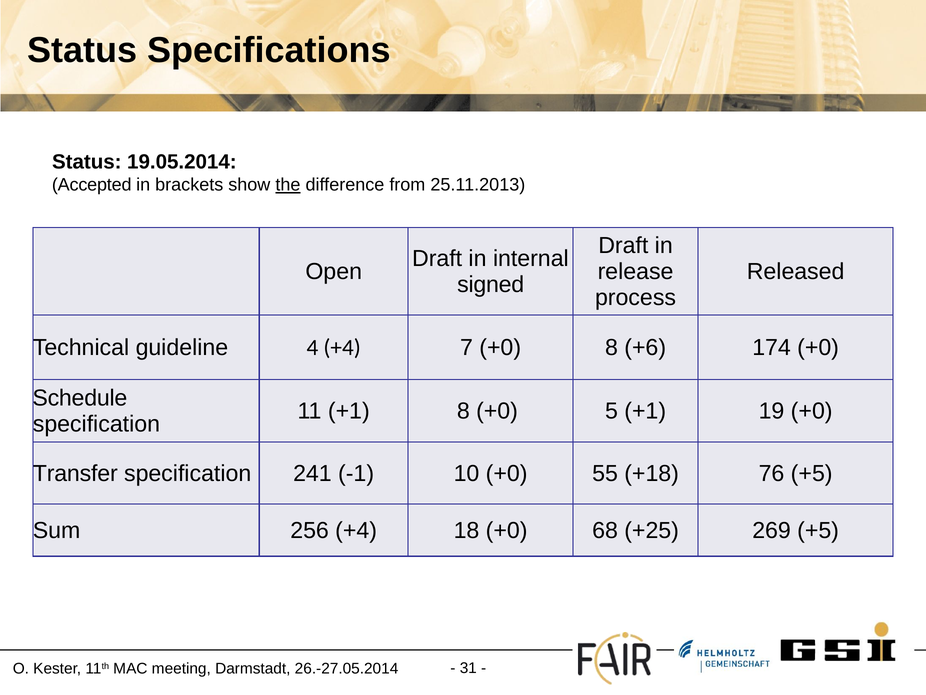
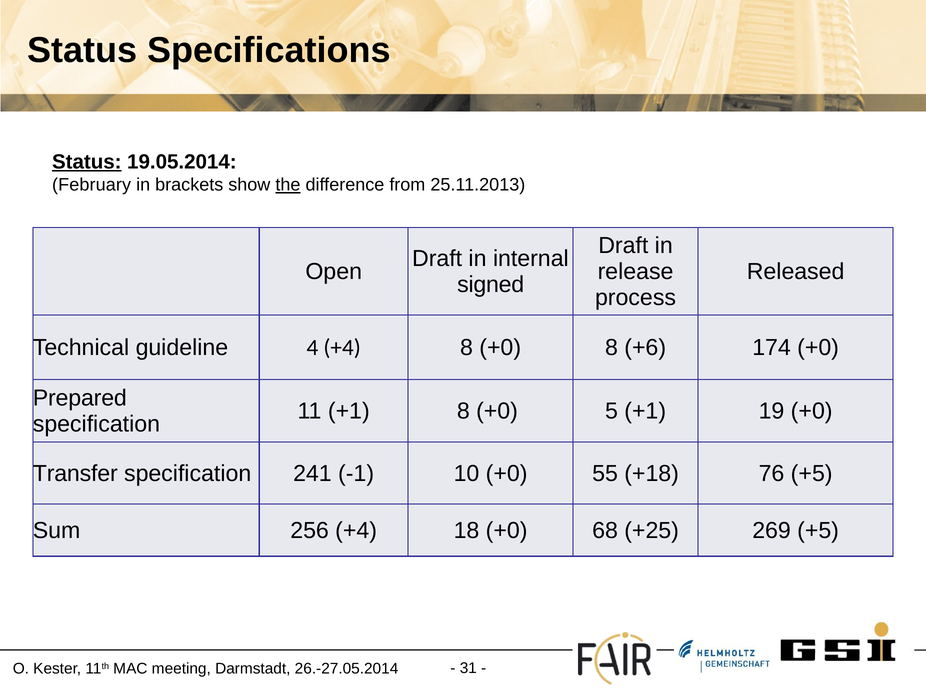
Status underline: none -> present (87, 162)
Accepted: Accepted -> February (92, 185)
+4 7: 7 -> 8 (466, 347)
Schedule: Schedule -> Prepared (80, 398)
